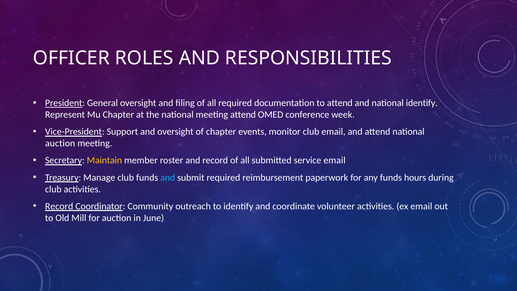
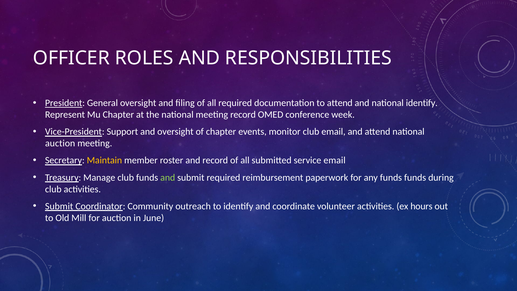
meeting attend: attend -> record (243, 115)
and colour: light blue -> light green (168, 177)
funds hours: hours -> funds (415, 177)
Record: Record -> Submit (59, 206)
ex email: email -> hours (421, 206)
